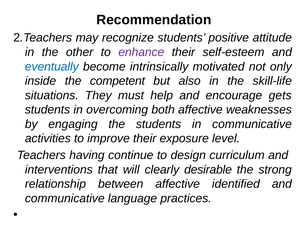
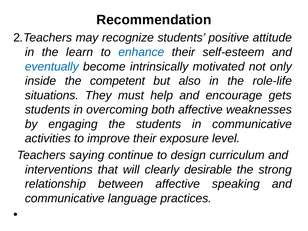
other: other -> learn (80, 52)
enhance colour: purple -> blue (141, 52)
skill-life: skill-life -> role-life (272, 81)
having: having -> saying (87, 155)
identified: identified -> speaking (236, 184)
